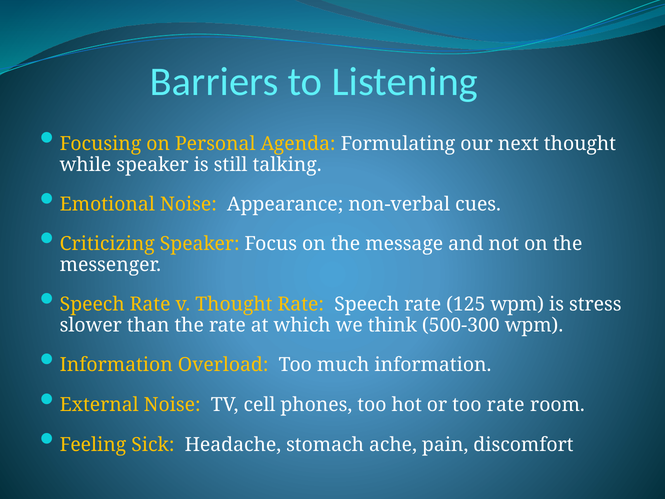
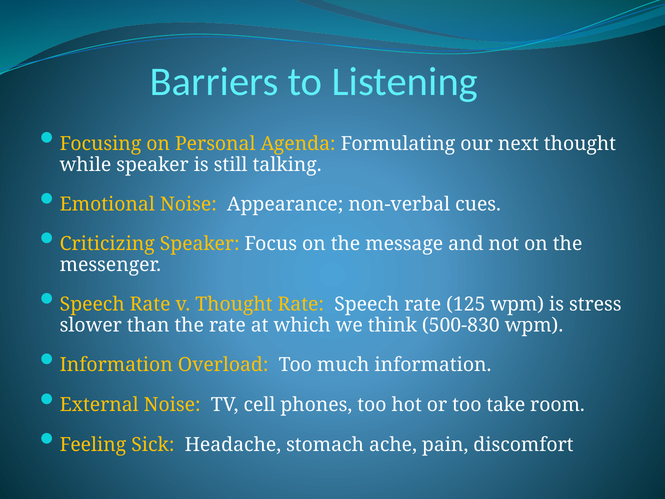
500-300: 500-300 -> 500-830 (461, 325)
too rate: rate -> take (506, 405)
